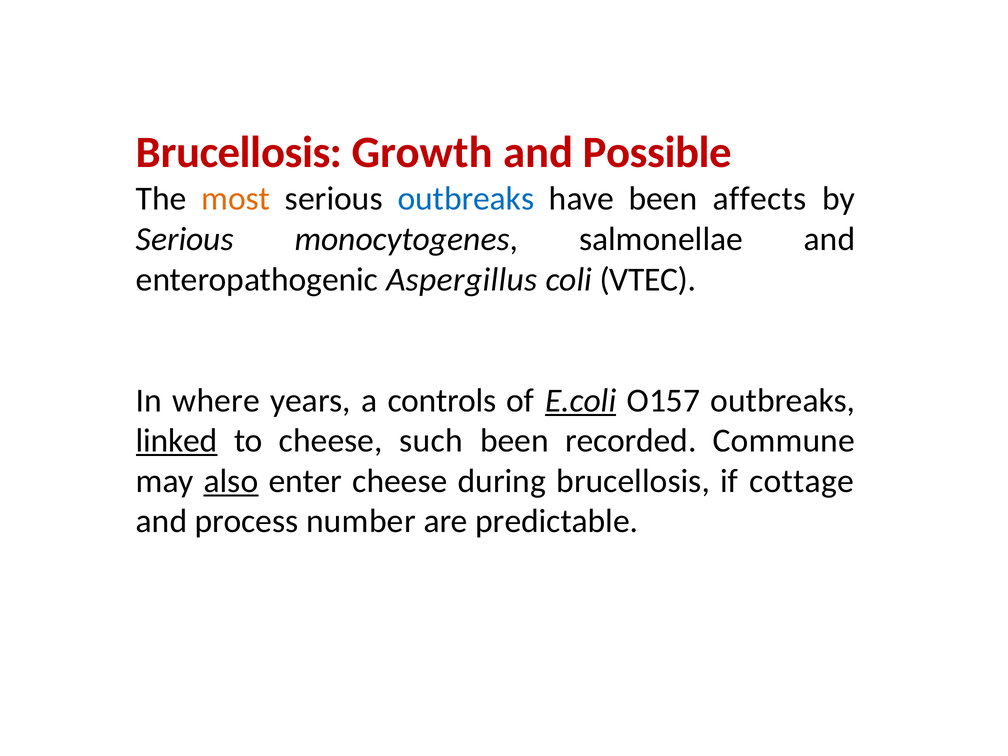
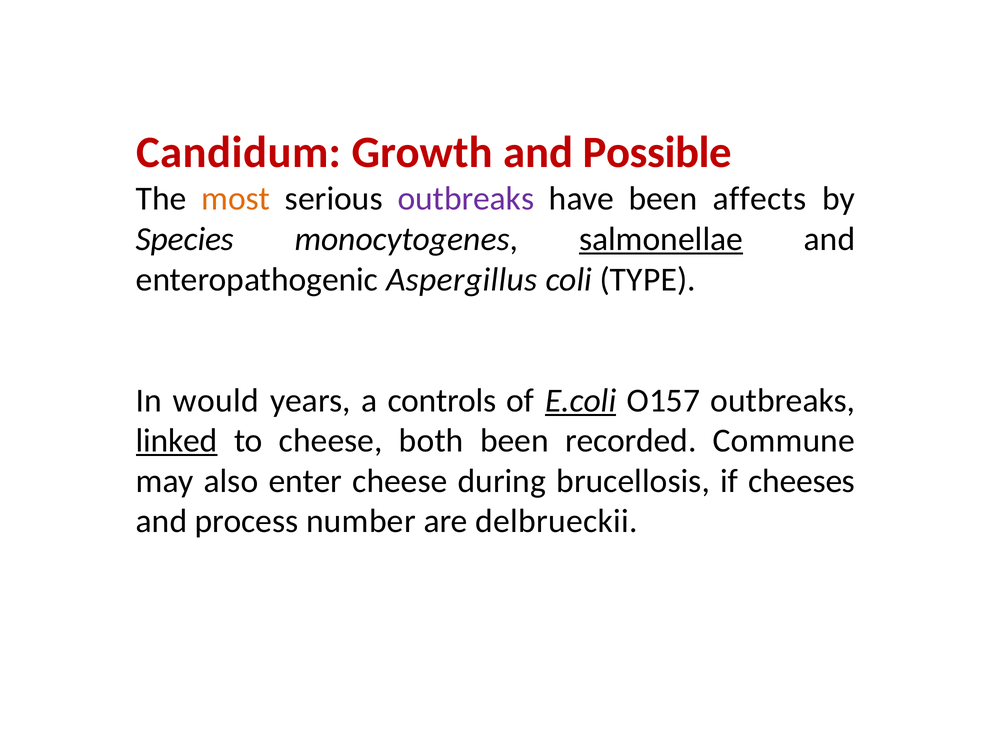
Brucellosis: Brucellosis -> Candidum (239, 153)
outbreaks colour: blue -> purple (466, 199)
Serious: Serious -> Species (185, 239)
salmonellae underline: none -> present (661, 239)
VTEC: VTEC -> TYPE (648, 279)
where: where -> would (216, 400)
such: such -> both (431, 441)
also underline: present -> none (231, 481)
cottage: cottage -> cheeses (802, 481)
predictable: predictable -> delbrueckii (557, 521)
